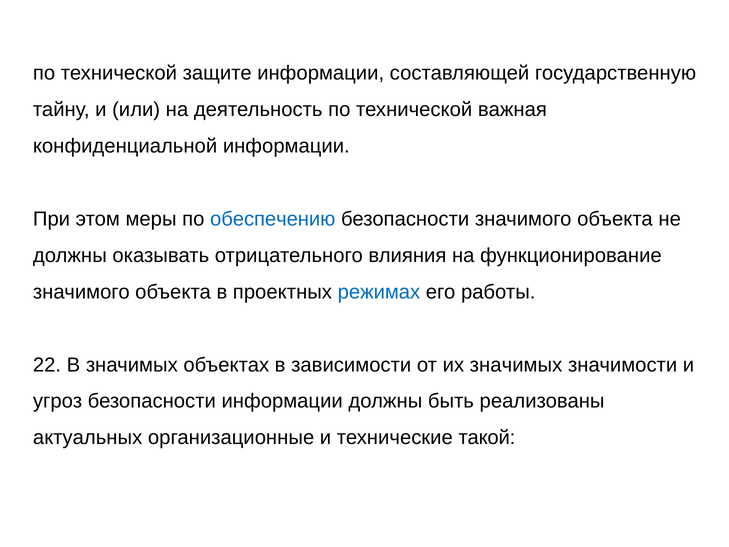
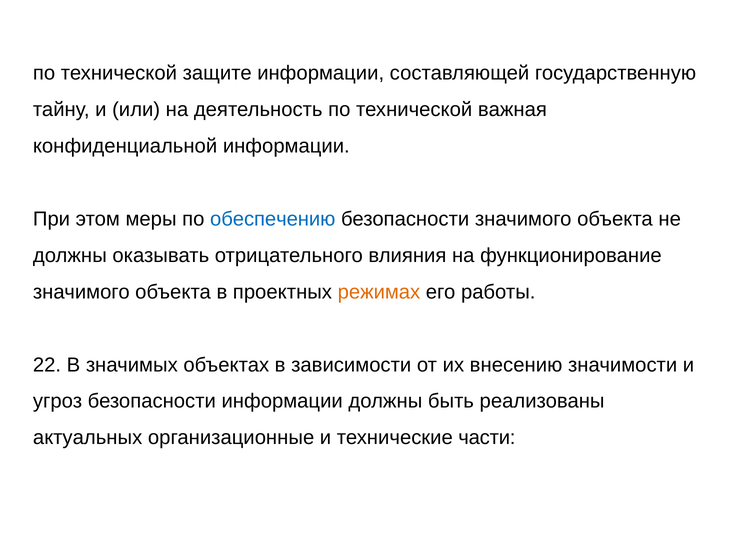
режимах colour: blue -> orange (379, 292)
их значимых: значимых -> внесению (516, 365)
такой: такой -> части (487, 438)
